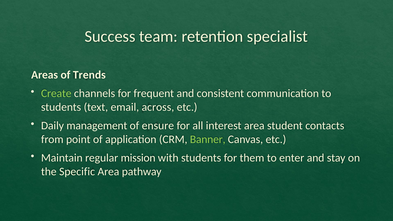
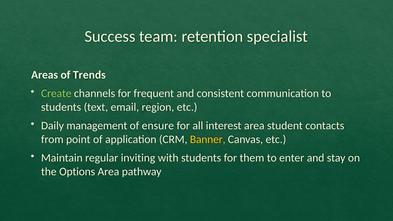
across: across -> region (158, 107)
Banner colour: light green -> yellow (208, 139)
mission: mission -> inviting (138, 158)
Specific: Specific -> Options (77, 172)
